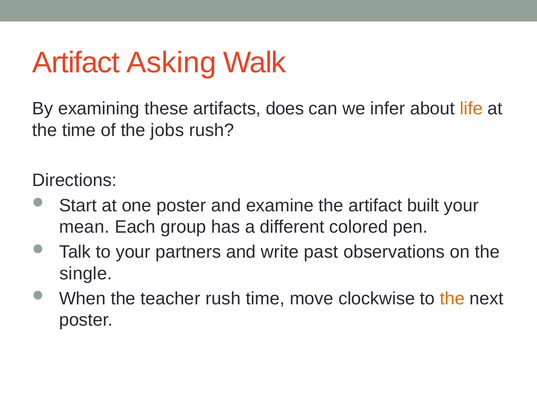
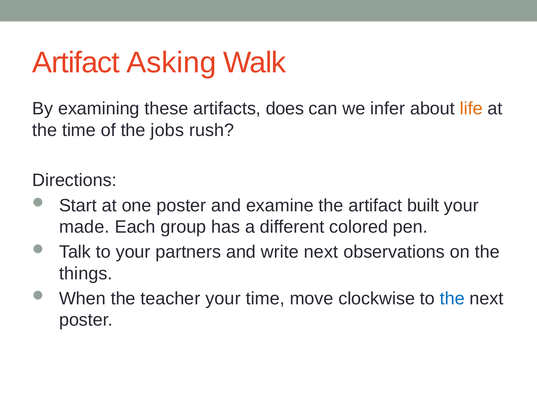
mean: mean -> made (84, 227)
write past: past -> next (321, 252)
single: single -> things (86, 273)
teacher rush: rush -> your (223, 298)
the colour: orange -> blue (452, 298)
